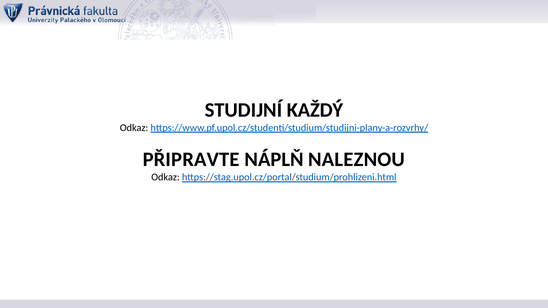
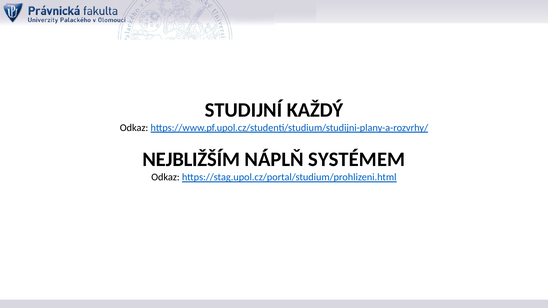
PŘIPRAVTE: PŘIPRAVTE -> NEJBLIŽŠÍM (191, 160)
NALEZNOU: NALEZNOU -> SYSTÉMEM (357, 160)
